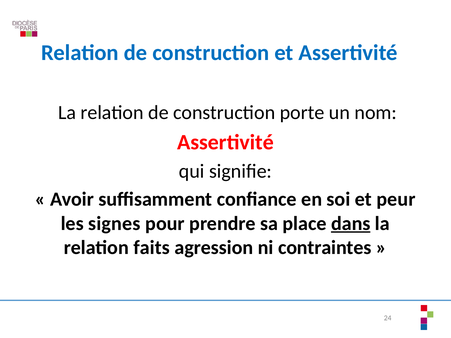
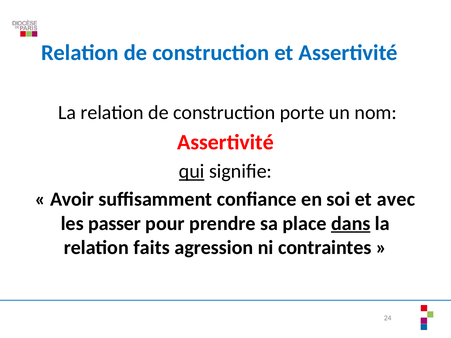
qui underline: none -> present (192, 171)
peur: peur -> avec (396, 200)
signes: signes -> passer (115, 224)
